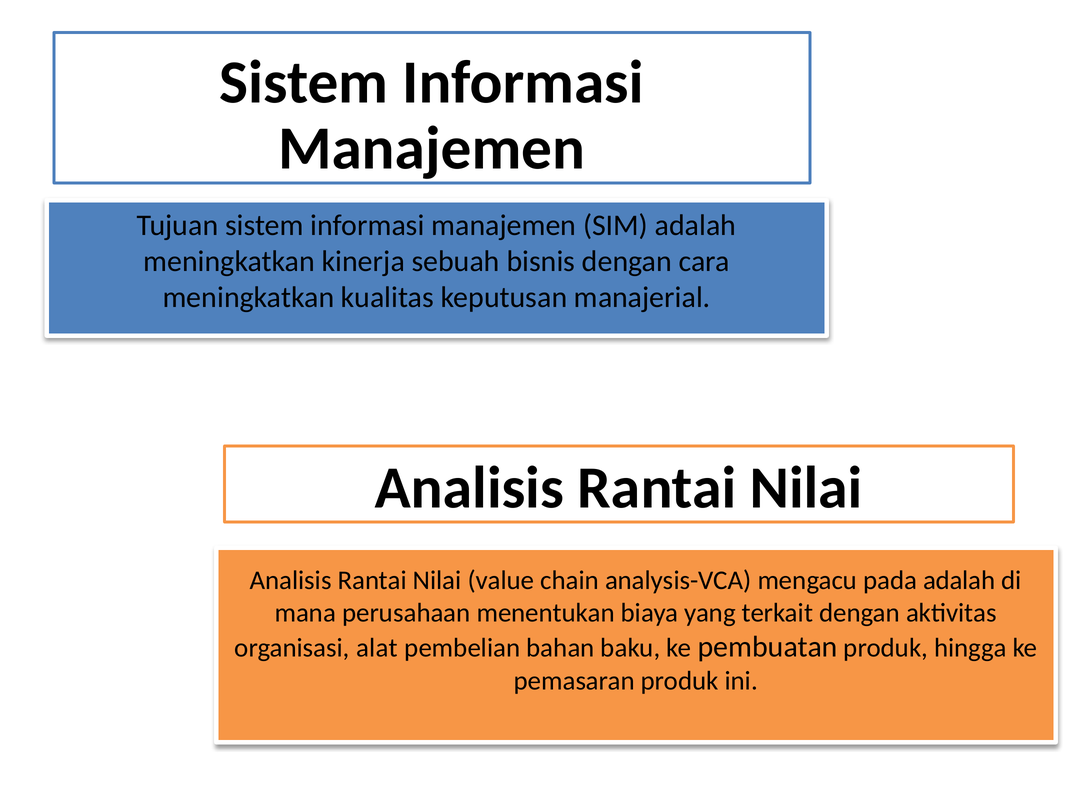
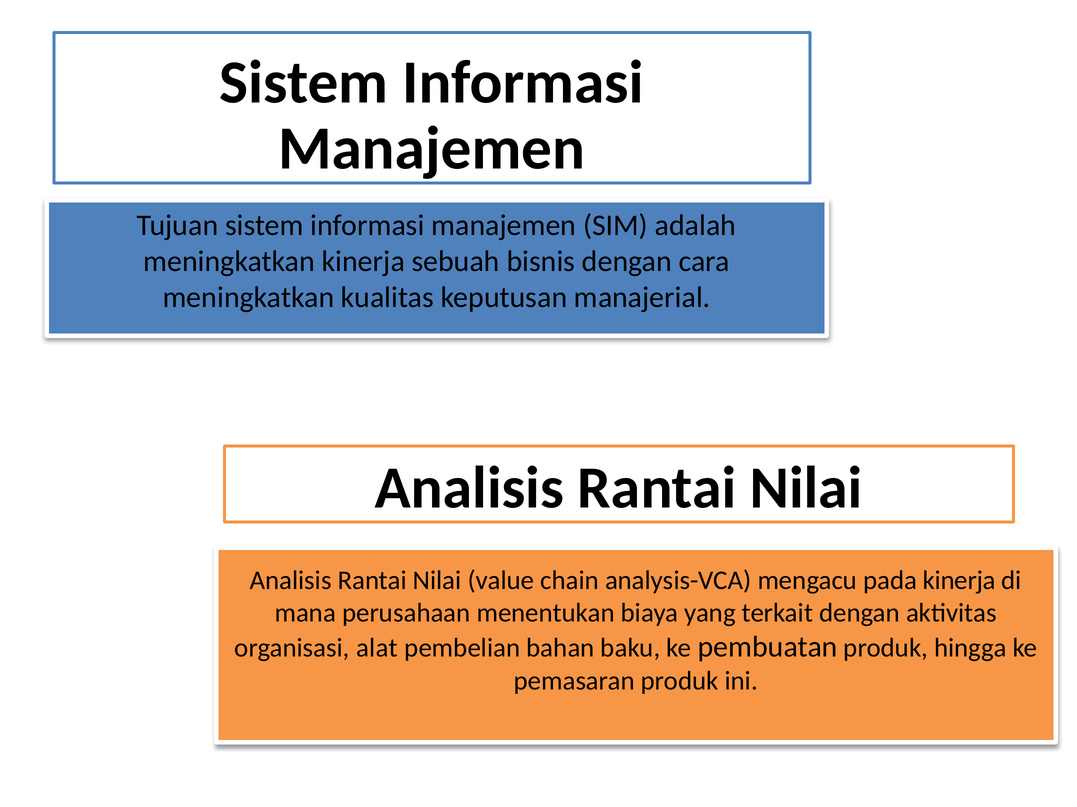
pada adalah: adalah -> kinerja (959, 581)
